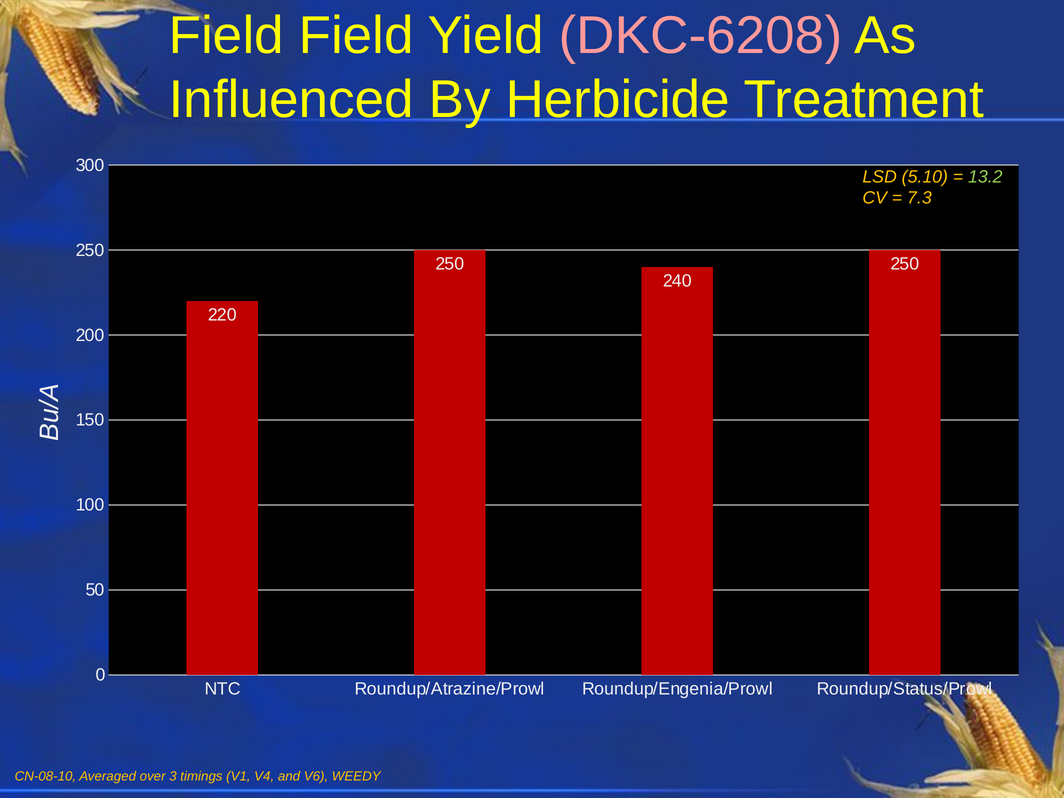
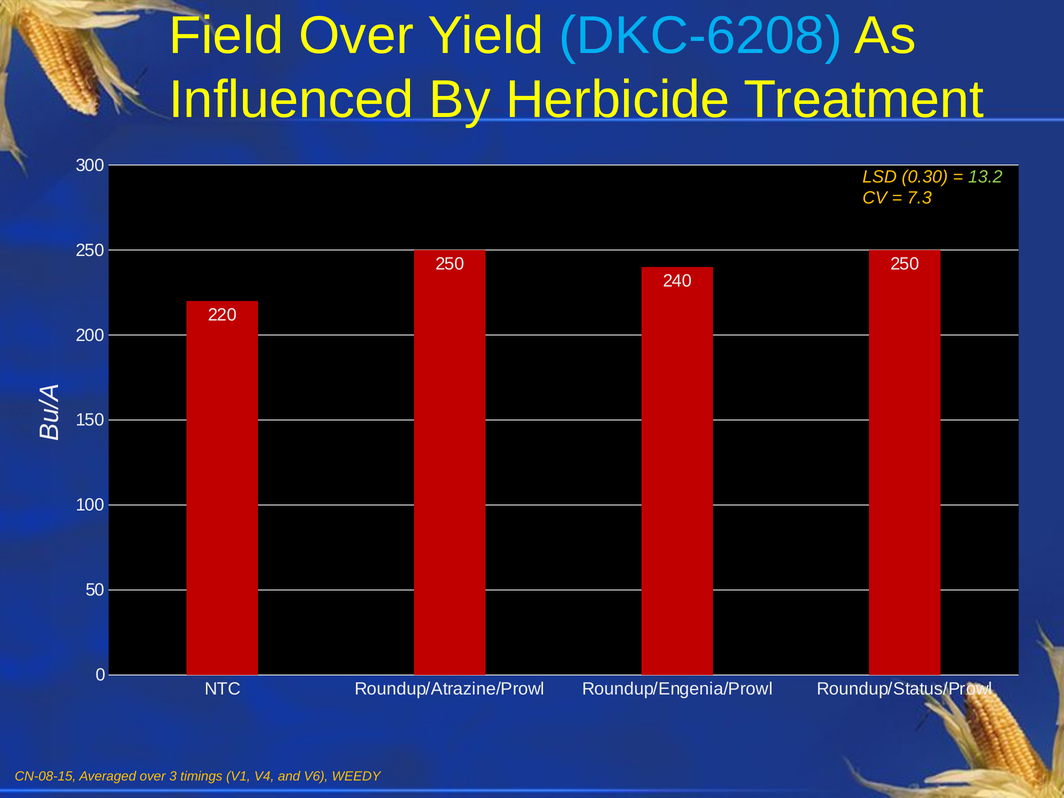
Field Field: Field -> Over (356, 36)
DKC-6208 colour: pink -> light blue (700, 36)
5.10: 5.10 -> 0.30 (925, 177)
CN-08-10: CN-08-10 -> CN-08-15 (45, 776)
